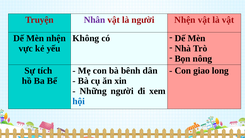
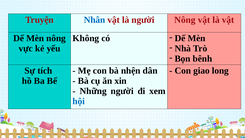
Nhân colour: purple -> blue (95, 20)
người Nhện: Nhện -> Nông (185, 20)
Mèn nhện: nhện -> nông (56, 38)
nông: nông -> bênh (202, 59)
bênh: bênh -> nhện (131, 71)
